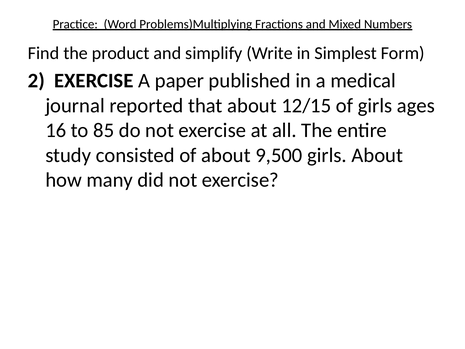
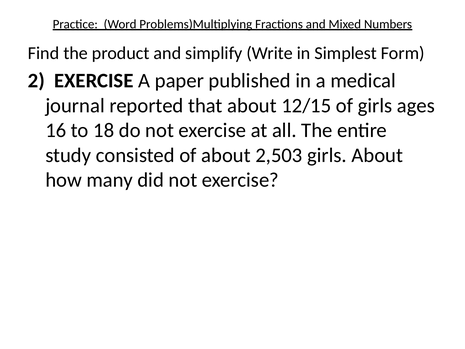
85: 85 -> 18 (104, 130)
9,500: 9,500 -> 2,503 (279, 155)
